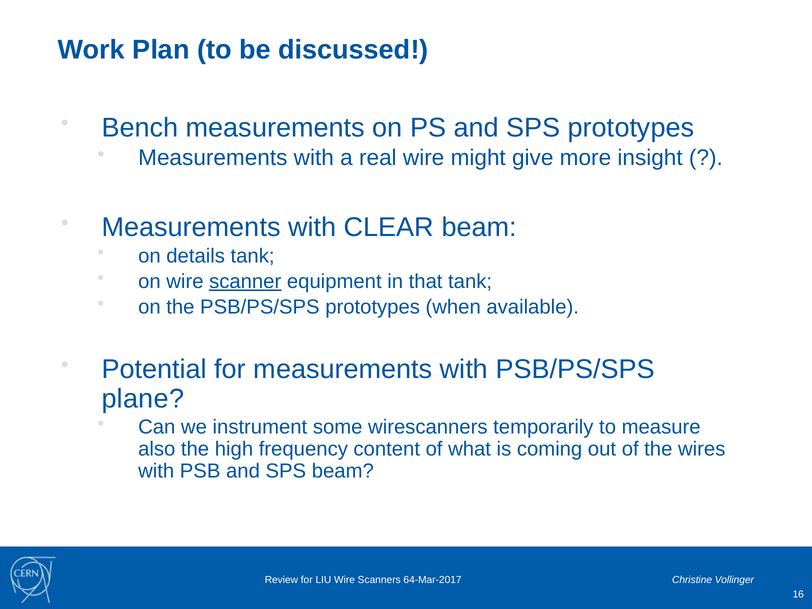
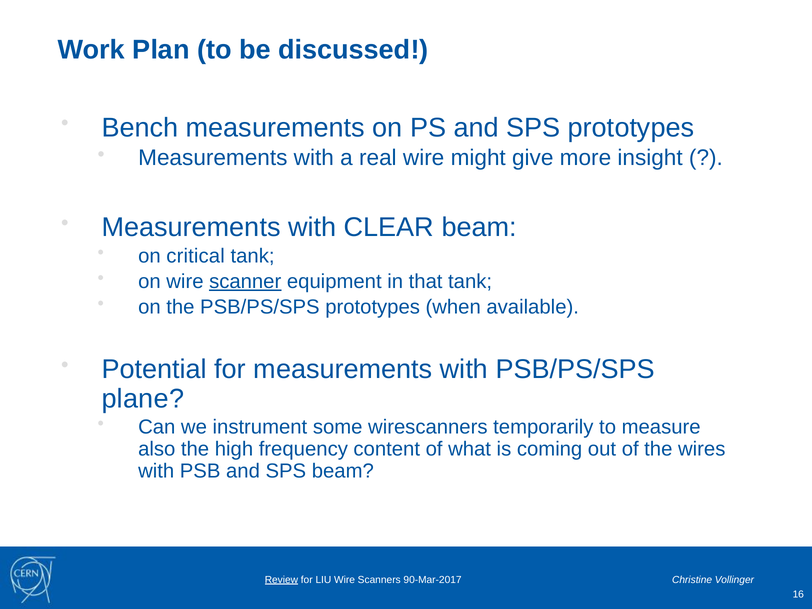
details: details -> critical (196, 256)
Review underline: none -> present (281, 580)
64-Mar-2017: 64-Mar-2017 -> 90-Mar-2017 (433, 580)
